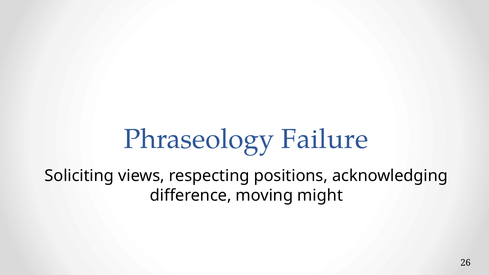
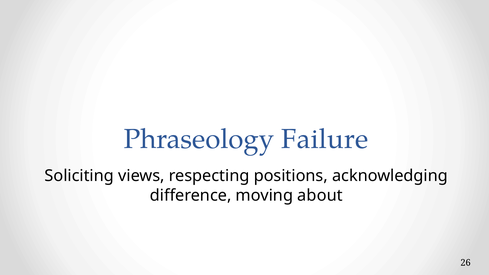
might: might -> about (320, 196)
